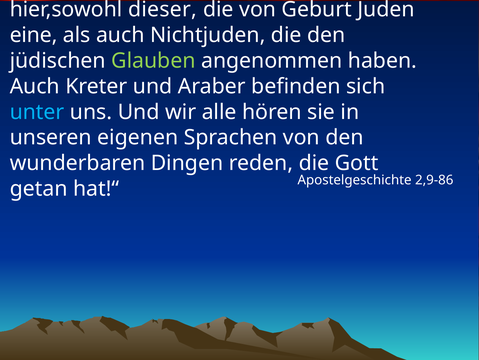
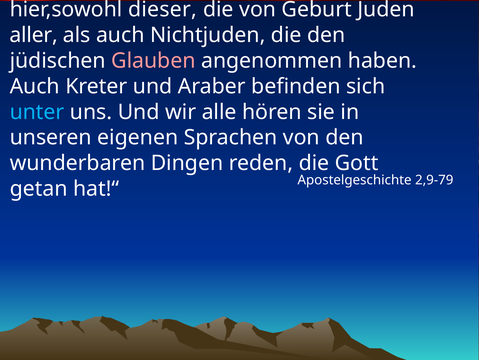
eine: eine -> aller (34, 35)
Glauben colour: light green -> pink (153, 61)
2,9-86: 2,9-86 -> 2,9-79 (434, 180)
